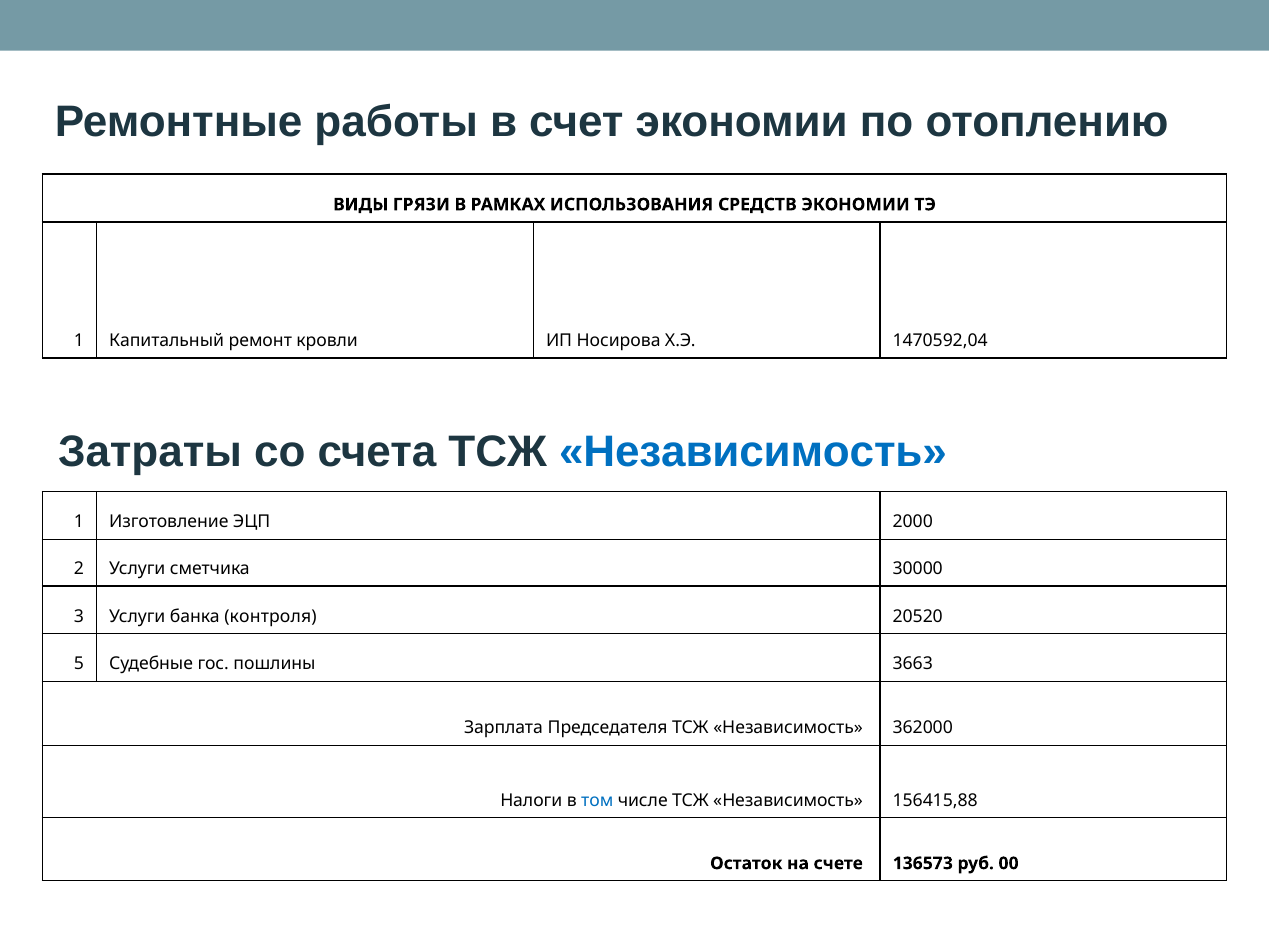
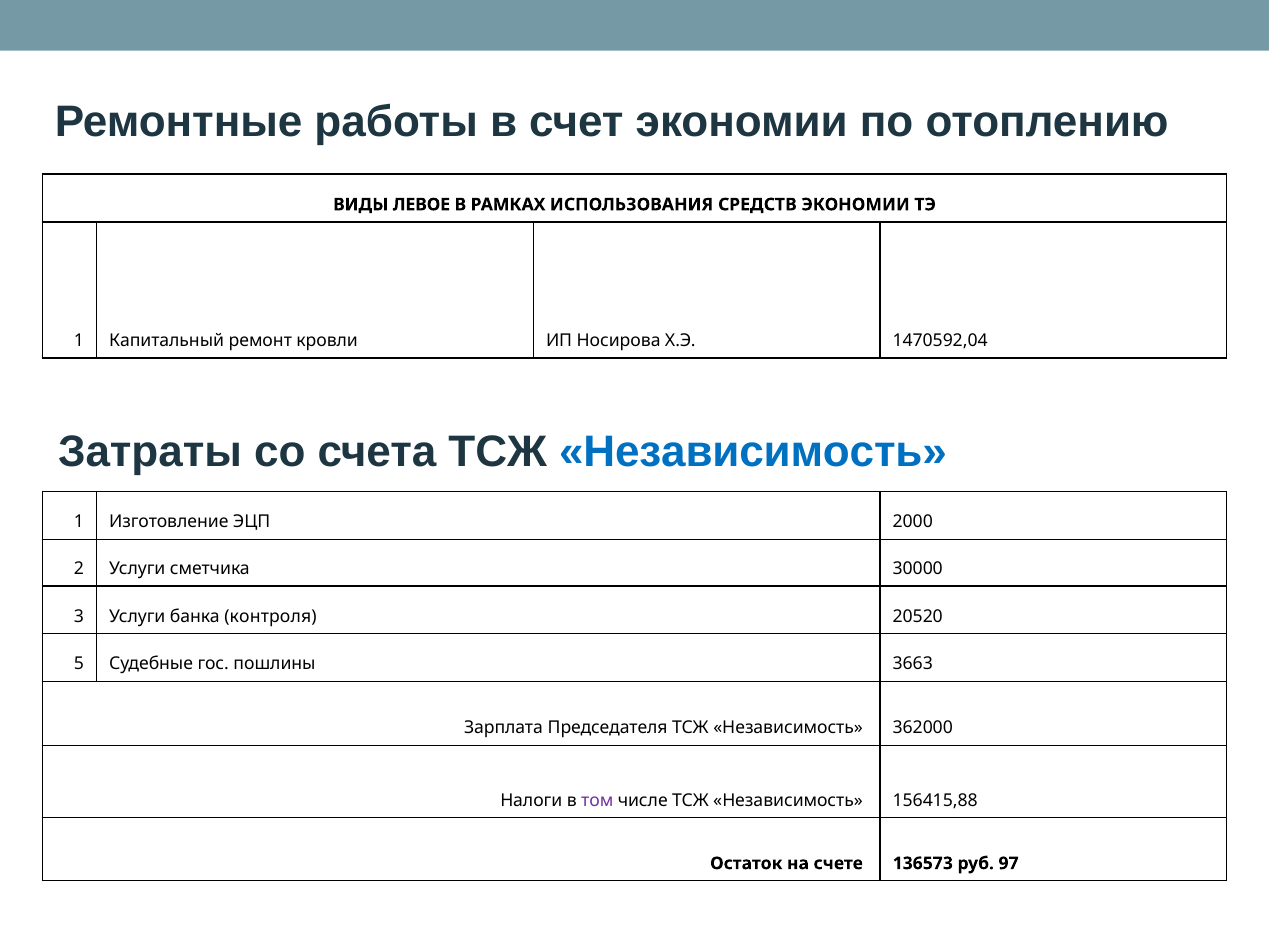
ГРЯЗИ: ГРЯЗИ -> ЛЕВОЕ (421, 205)
том colour: blue -> purple (597, 800)
00: 00 -> 97 (1009, 863)
